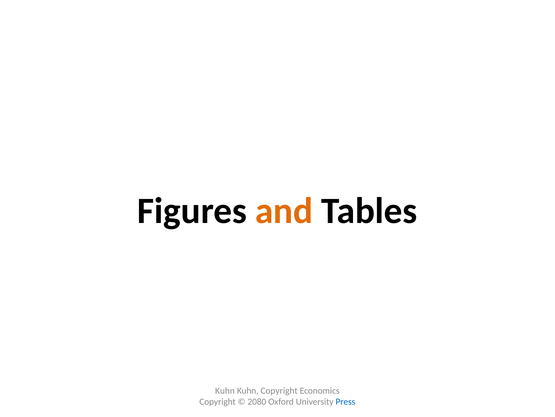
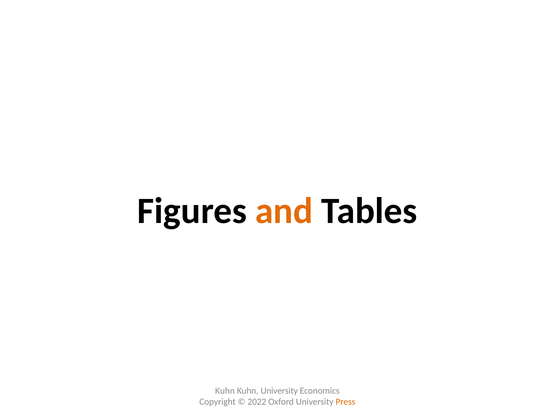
Kuhn Copyright: Copyright -> University (279, 390)
2080: 2080 -> 2022 (257, 401)
Press colour: blue -> orange (345, 401)
